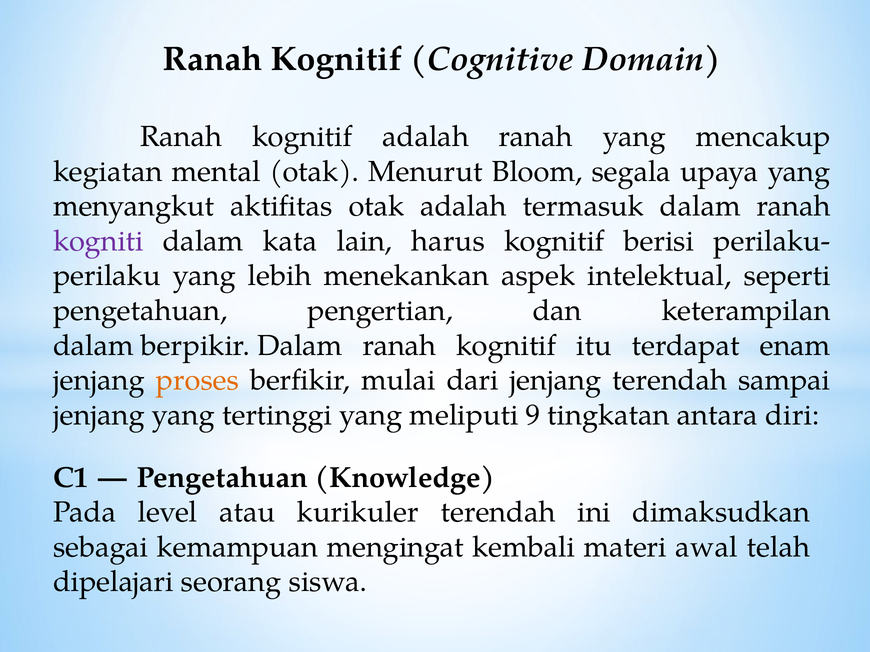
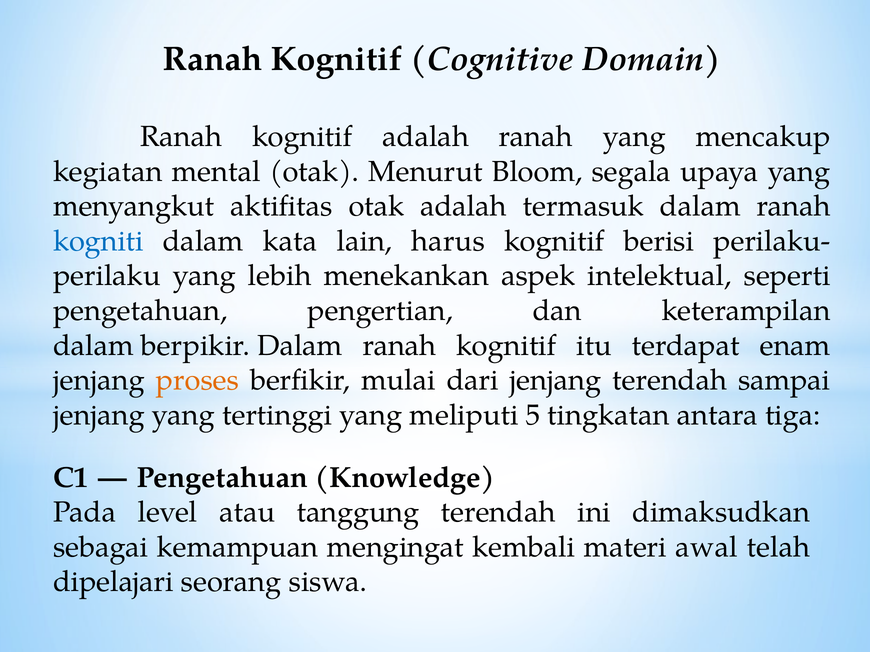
kogniti colour: purple -> blue (98, 241)
9: 9 -> 5 (533, 415)
diri: diri -> tiga (793, 415)
kurikuler: kurikuler -> tanggung (358, 513)
